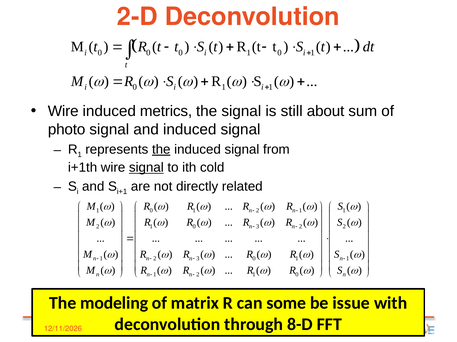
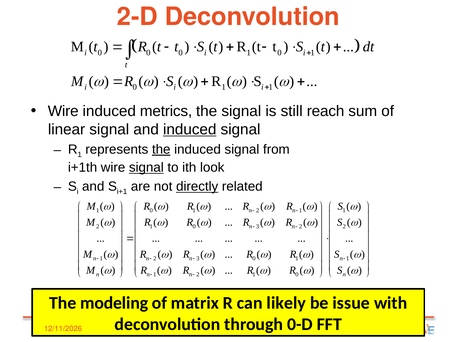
about: about -> reach (326, 112)
photo: photo -> linear (67, 130)
induced underline: none -> present (190, 130)
cold: cold -> look (212, 168)
directly underline: none -> present (197, 187)
some: some -> likely (286, 304)
8-D: 8-D -> 0-D (300, 325)
